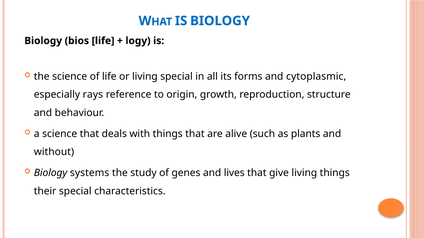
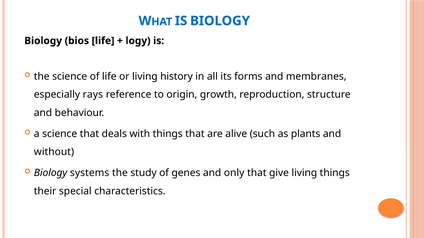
living special: special -> history (177, 77)
cytoplasmic: cytoplasmic -> membranes (316, 77)
lives: lives -> only (234, 173)
